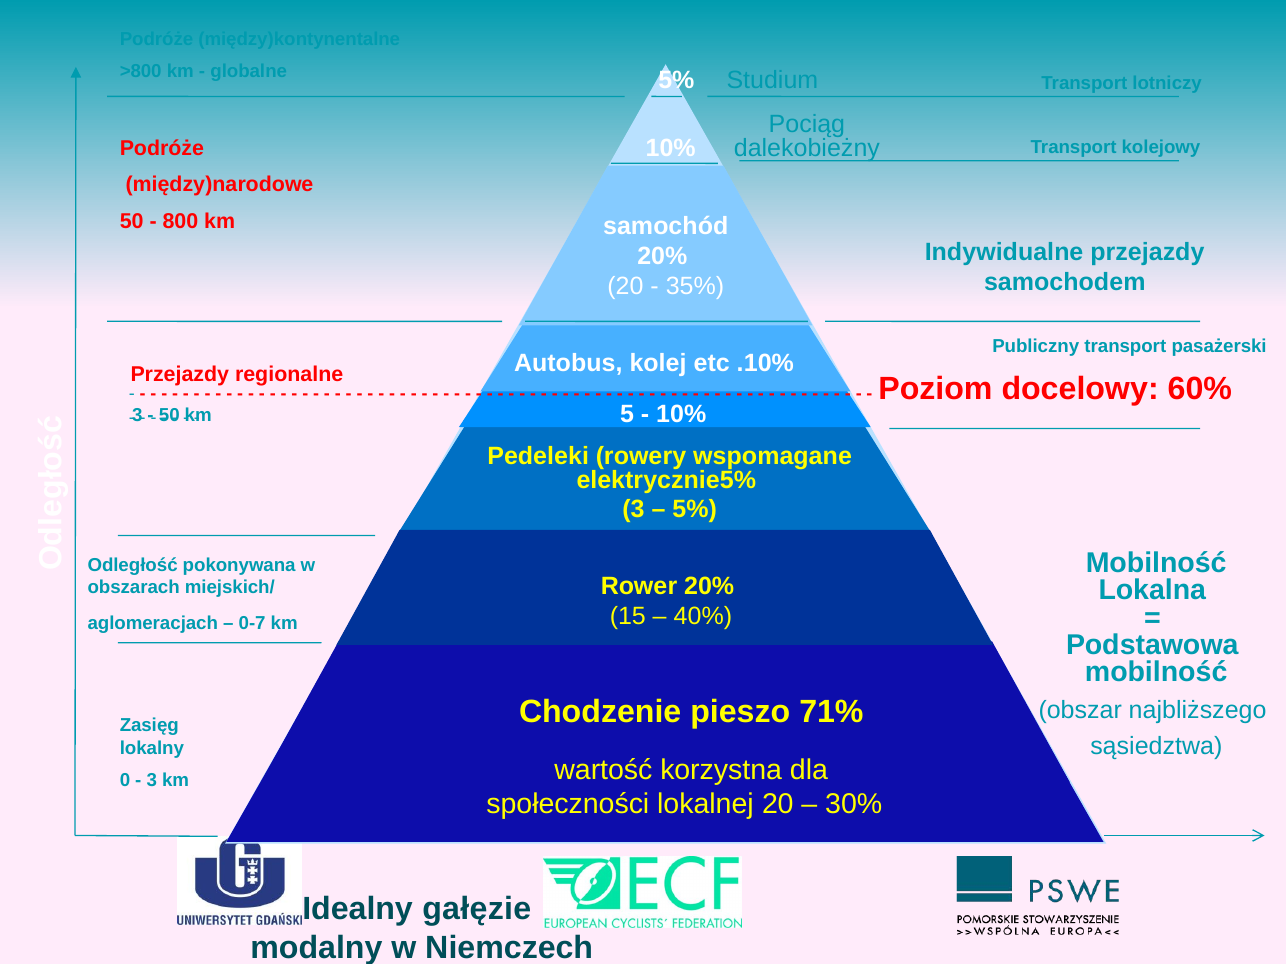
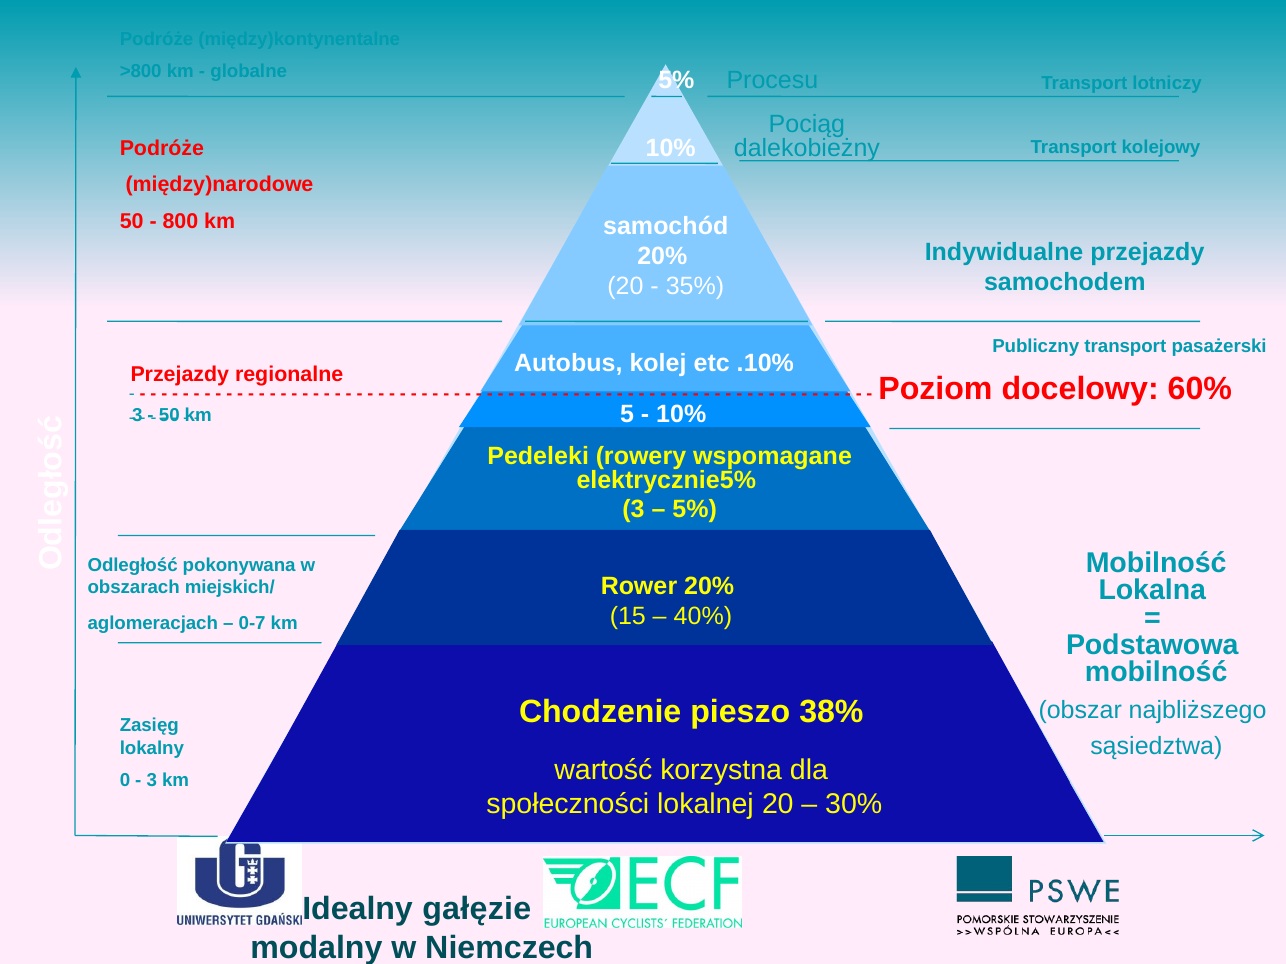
Studium: Studium -> Procesu (772, 80)
71%: 71% -> 38% (831, 713)
